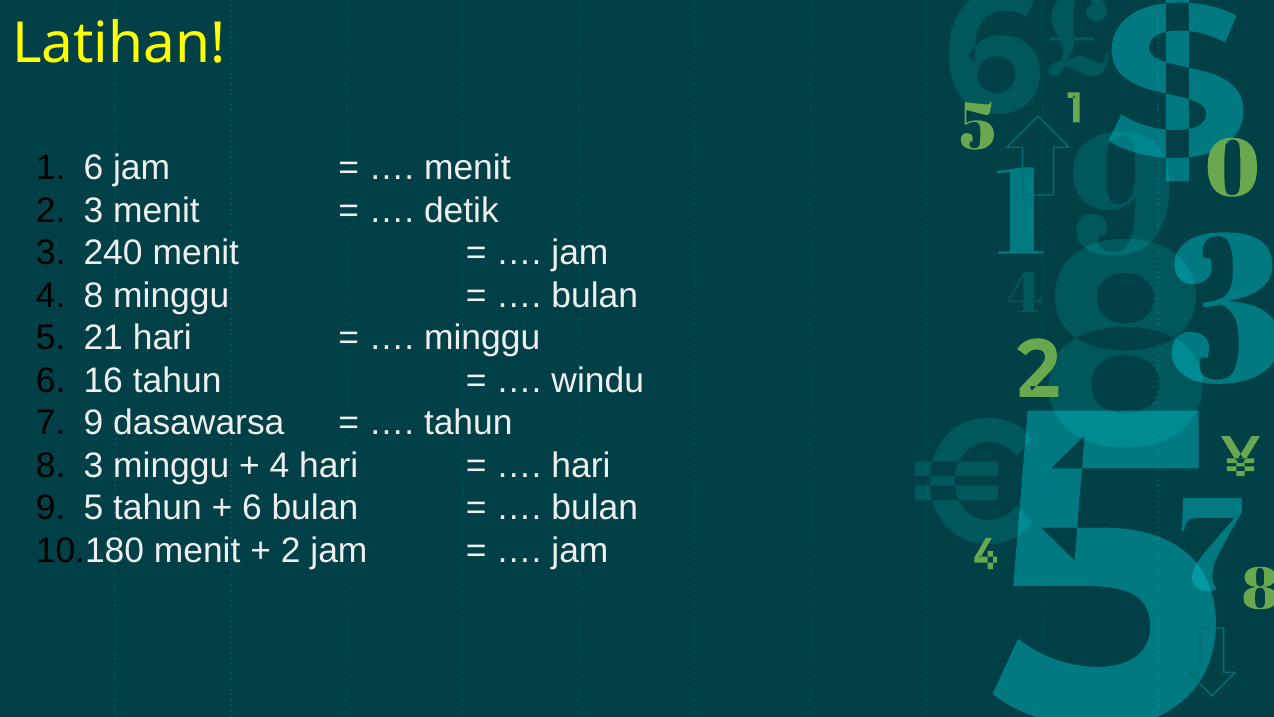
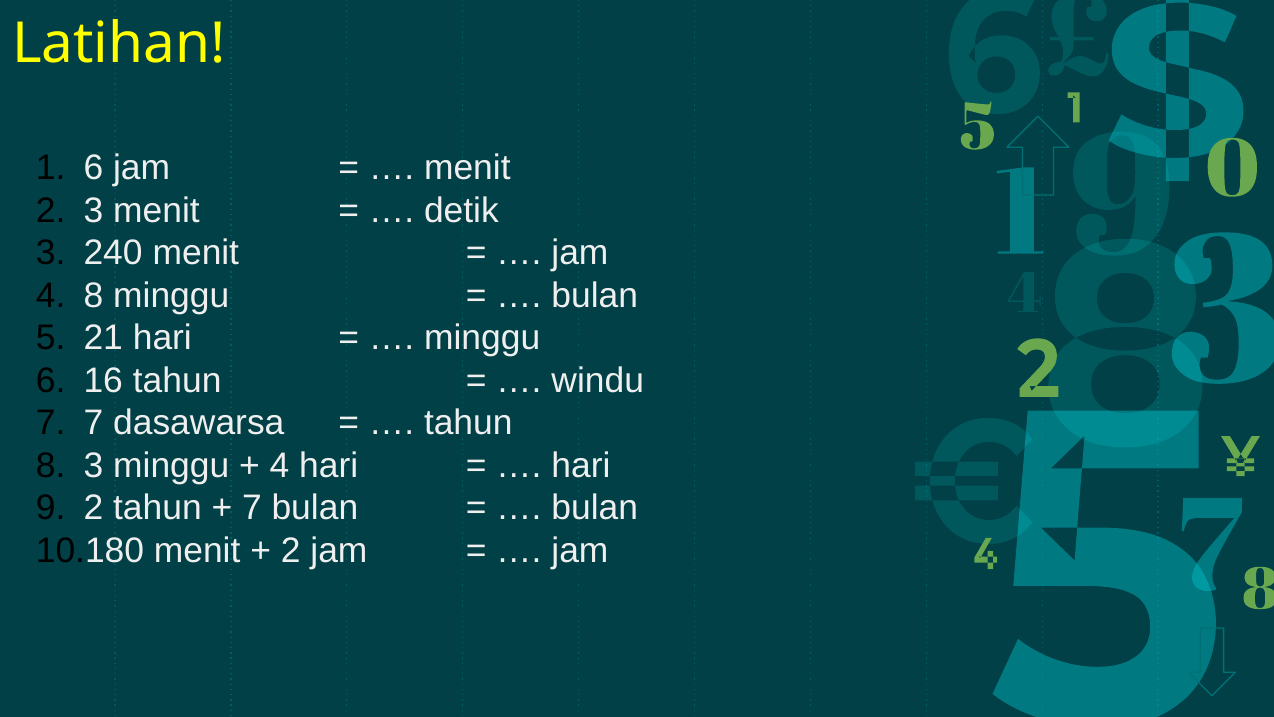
9: 9 -> 7 (94, 423)
5: 5 -> 2 (94, 508)
6: 6 -> 7 (252, 508)
